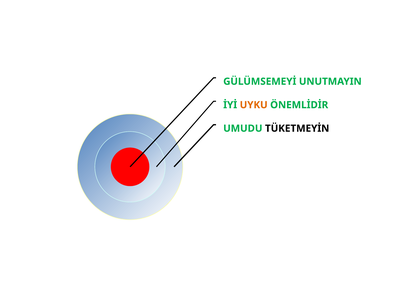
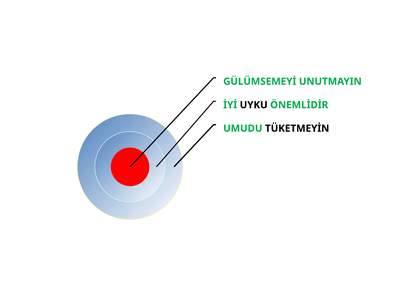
UYKU colour: orange -> black (254, 105)
